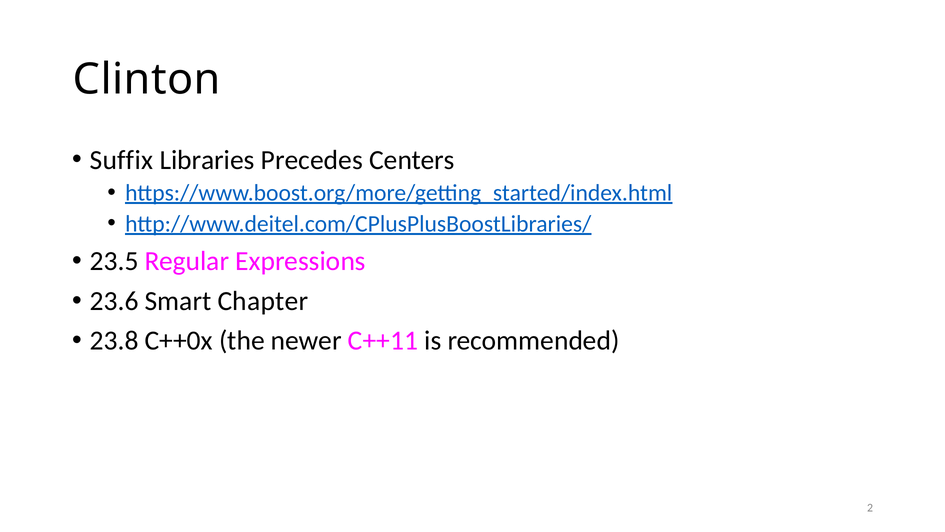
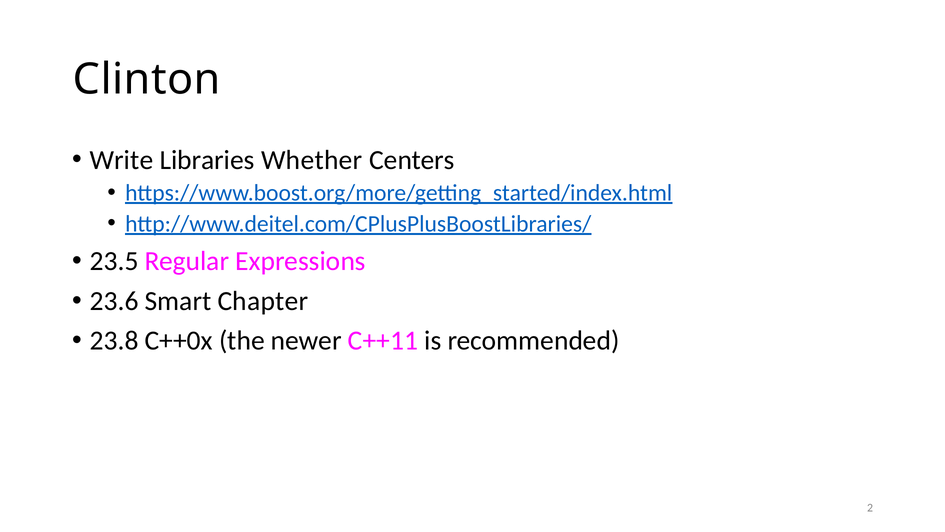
Suffix: Suffix -> Write (122, 160)
Precedes: Precedes -> Whether (312, 160)
